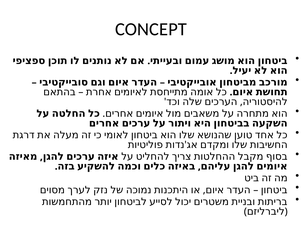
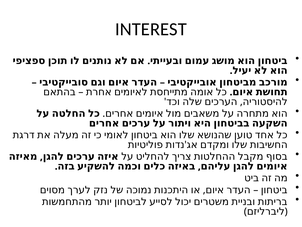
CONCEPT: CONCEPT -> INTEREST (151, 29)
